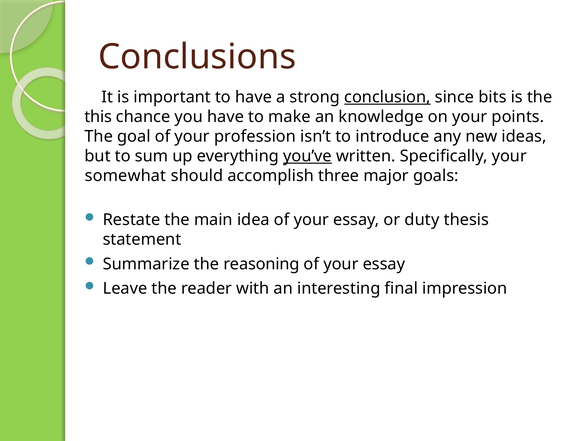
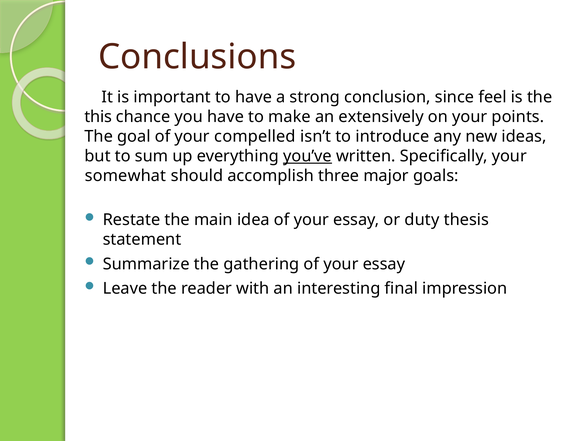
conclusion underline: present -> none (387, 97)
bits: bits -> feel (493, 97)
knowledge: knowledge -> extensively (381, 117)
profession: profession -> compelled (255, 136)
reasoning: reasoning -> gathering (261, 264)
